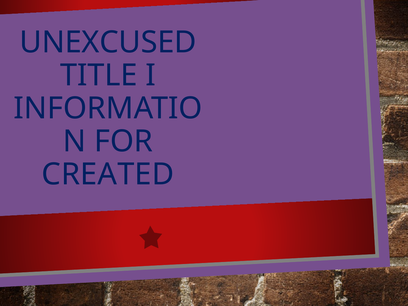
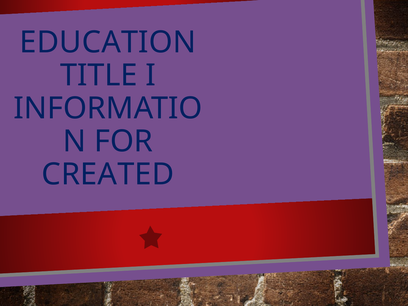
UNEXCUSED: UNEXCUSED -> EDUCATION (108, 42)
